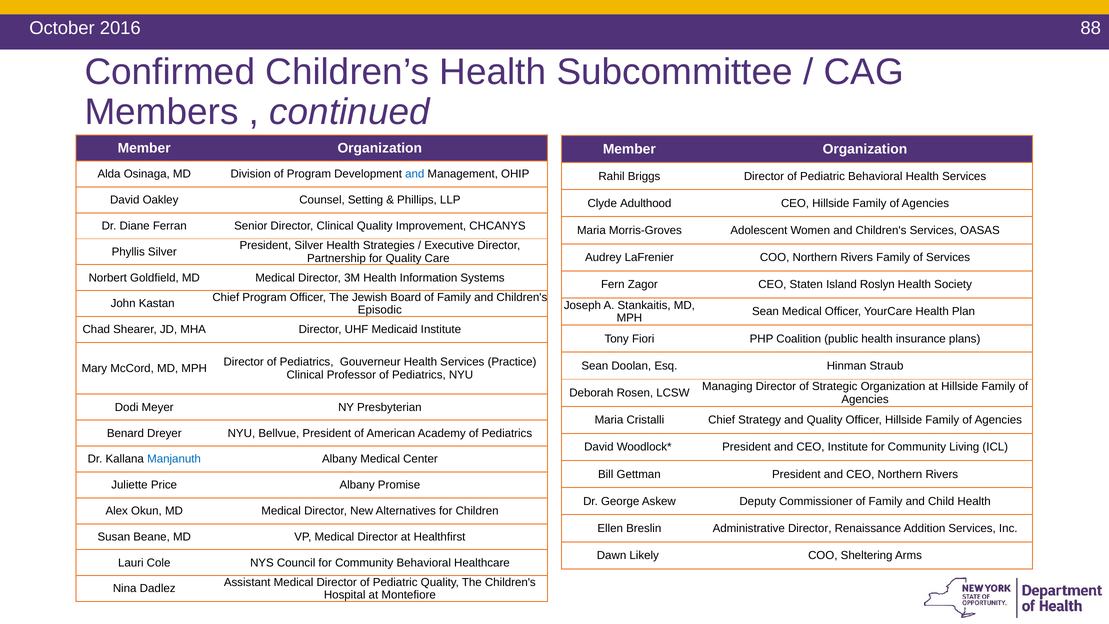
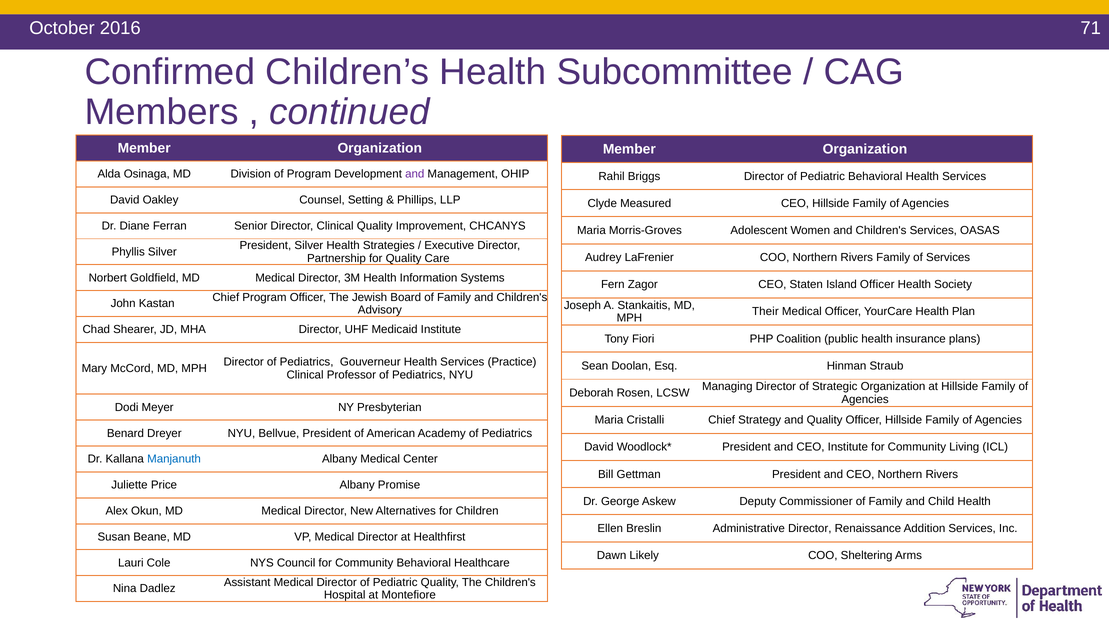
88: 88 -> 71 (1091, 28)
and colour: blue -> purple (415, 174)
Adulthood: Adulthood -> Measured (646, 203)
Island Roslyn: Roslyn -> Officer (877, 284)
Episodic: Episodic -> Advisory (380, 310)
Sean: Sean -> Their (765, 312)
